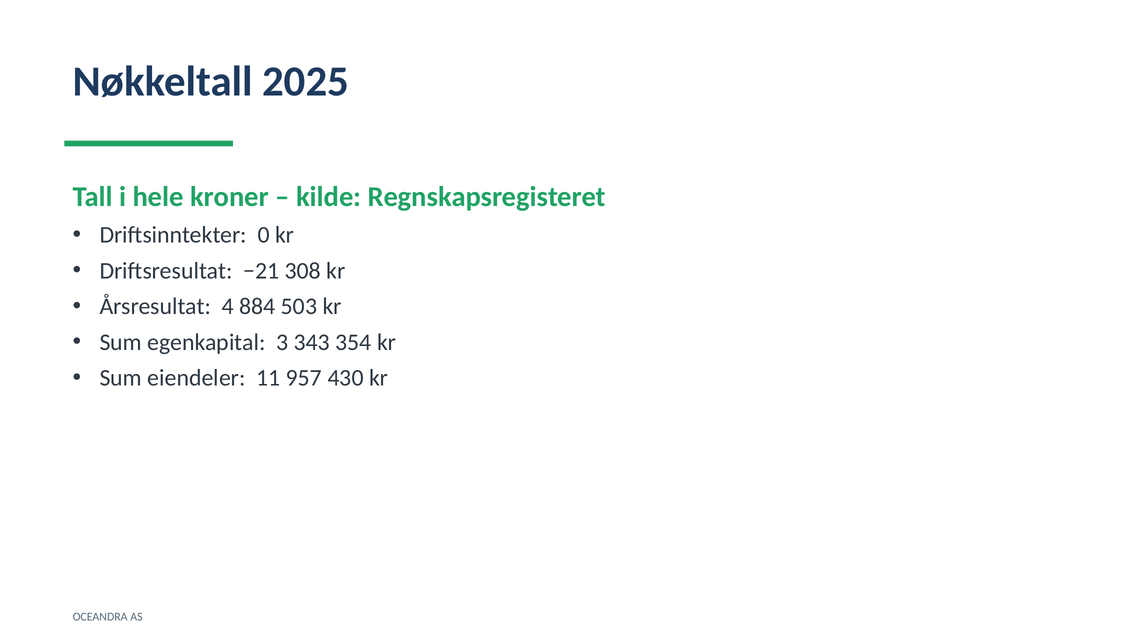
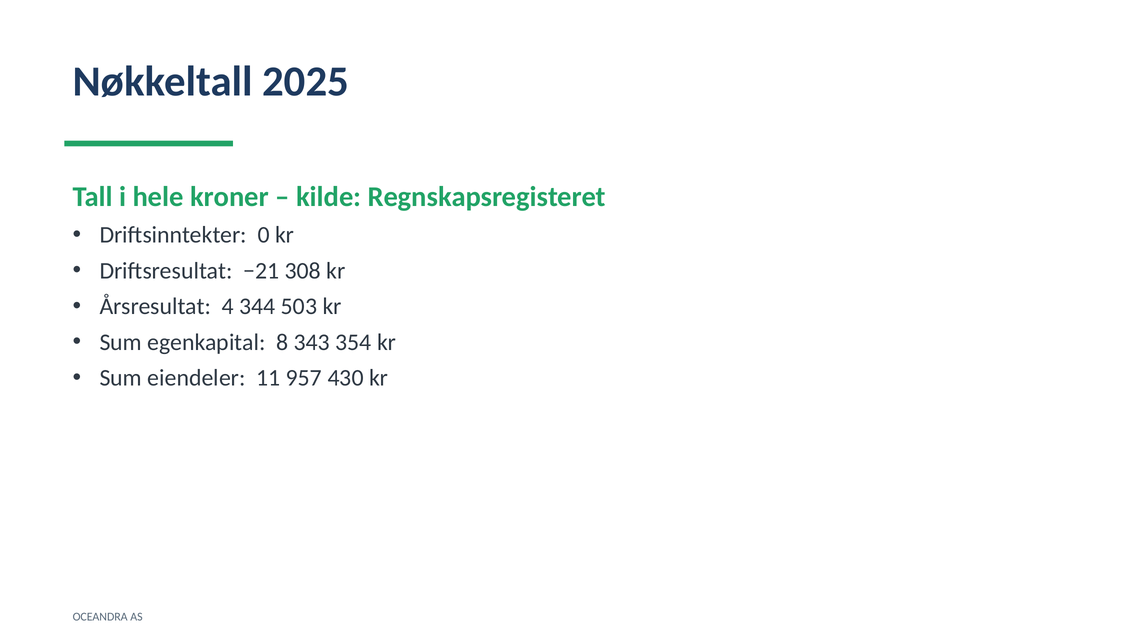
884: 884 -> 344 (257, 307)
3: 3 -> 8 (282, 342)
